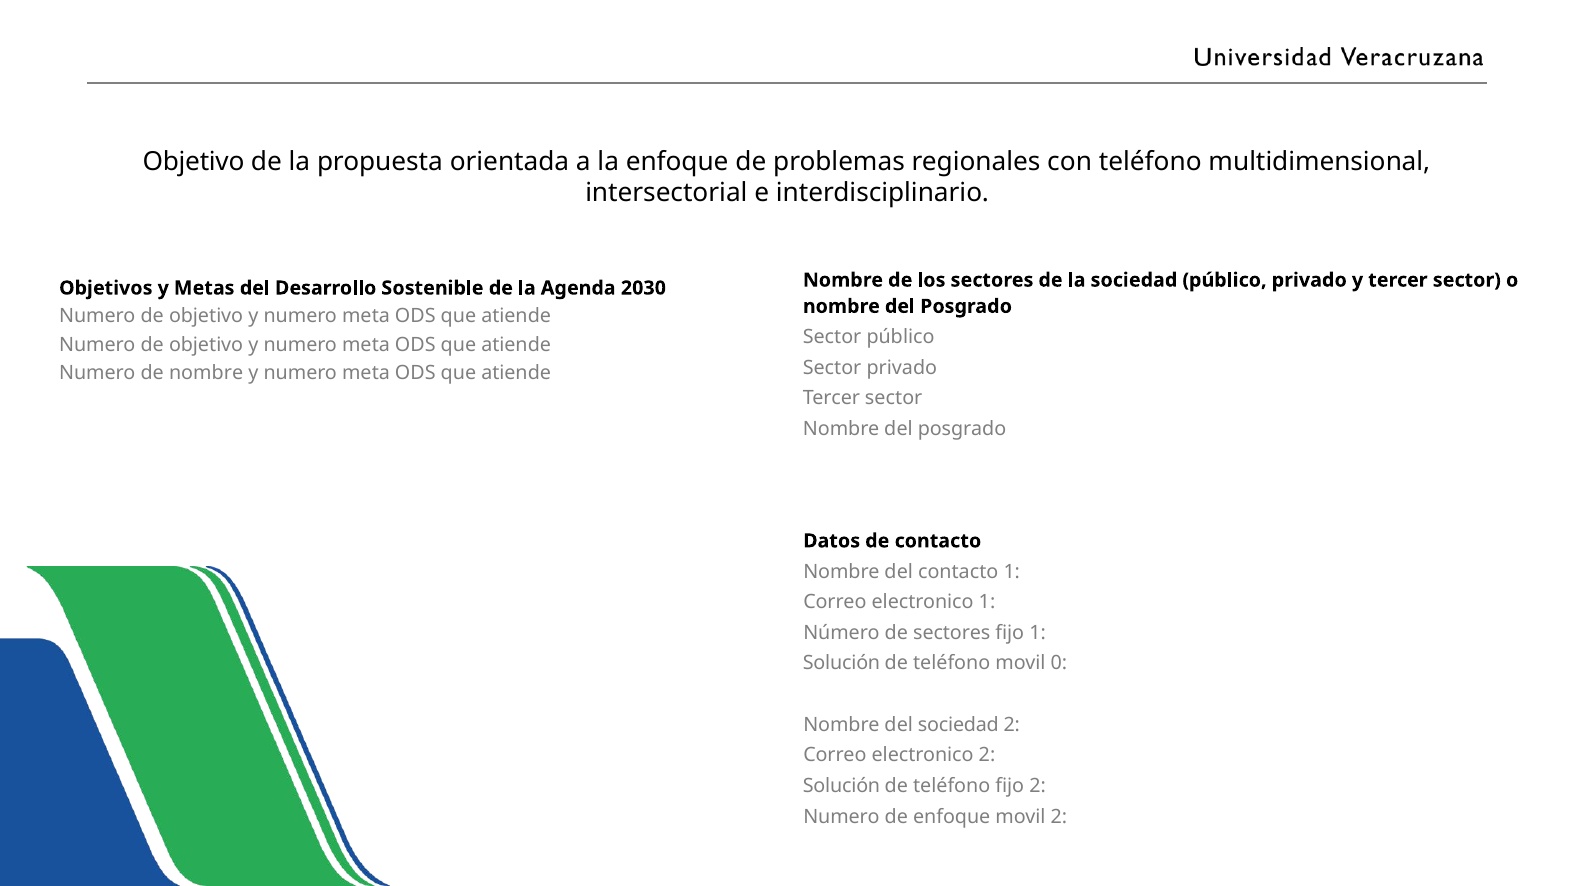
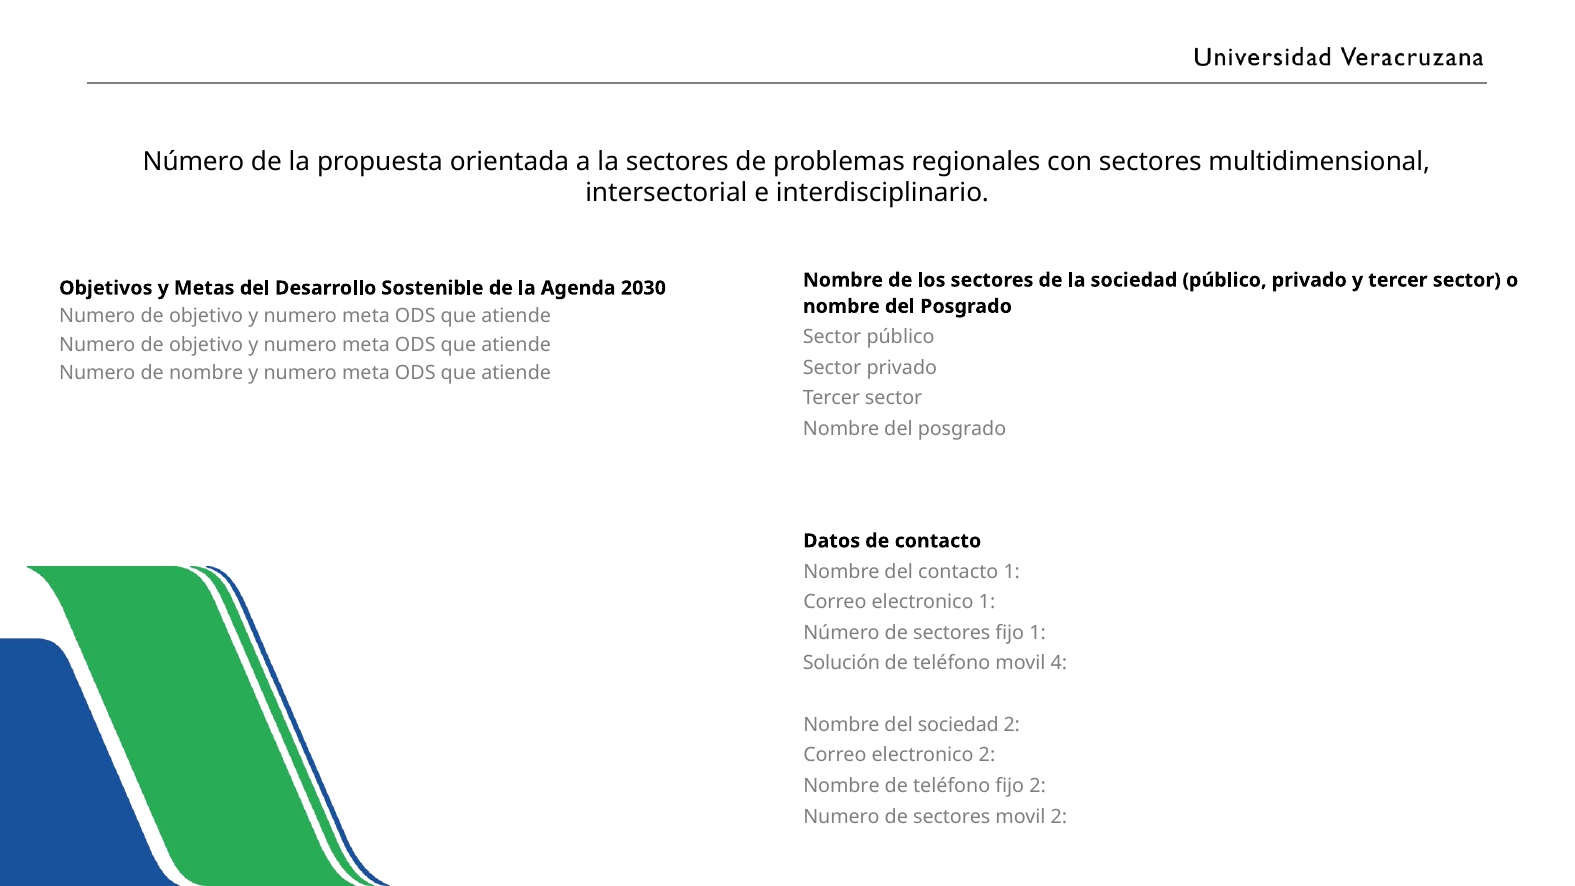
Objetivo: Objetivo -> Número (193, 162)
la enfoque: enfoque -> sectores (677, 162)
con teléfono: teléfono -> sectores (1150, 162)
0: 0 -> 4 (1059, 663)
Solución: Solución -> Nombre (841, 786)
enfoque: enfoque -> sectores (952, 817)
